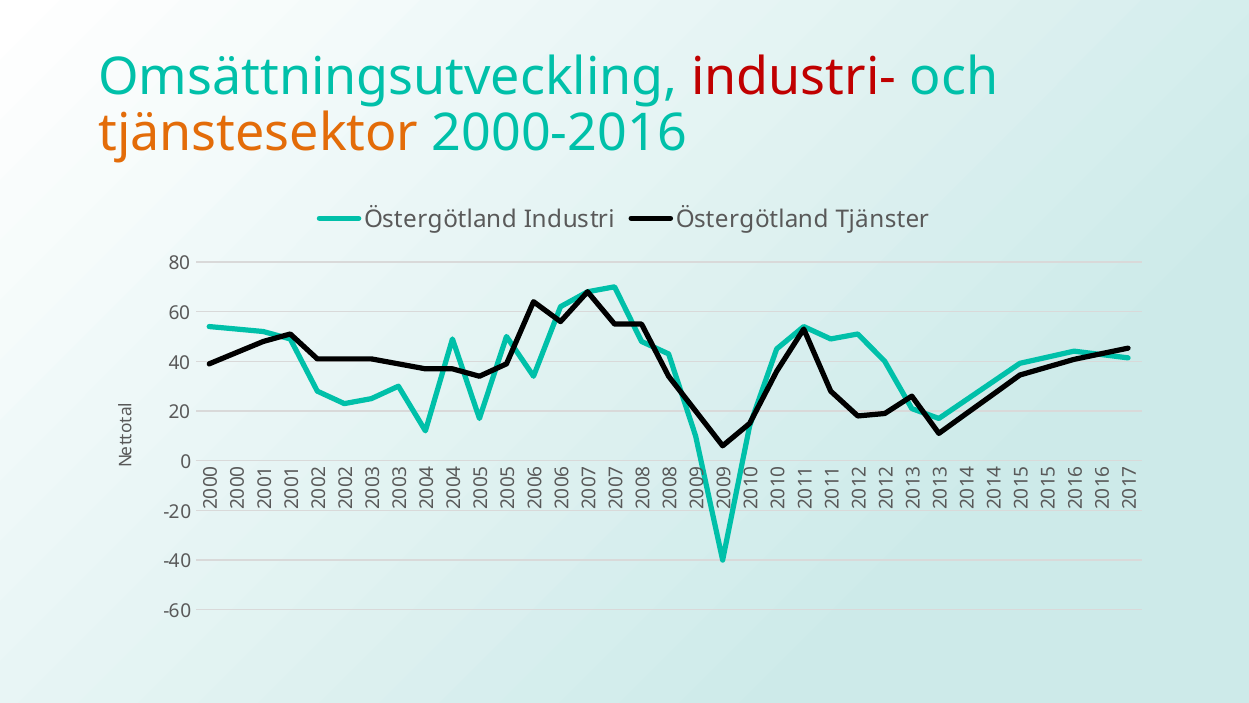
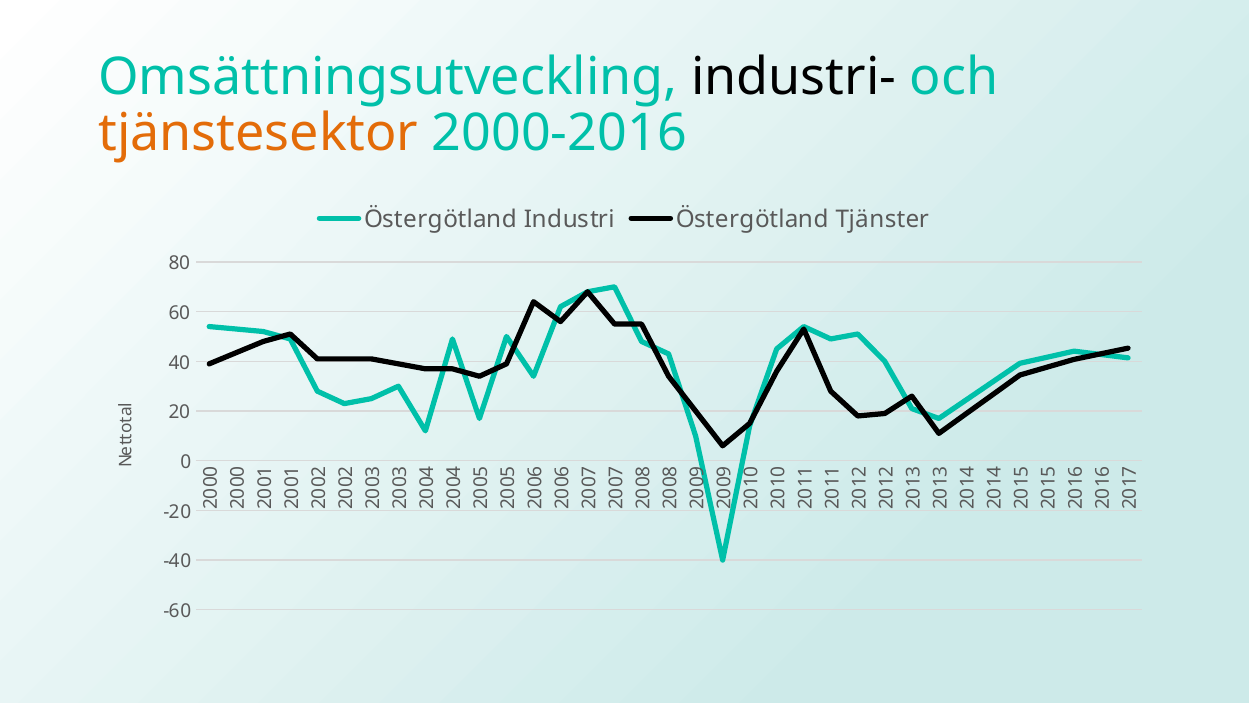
industri- colour: red -> black (794, 77)
